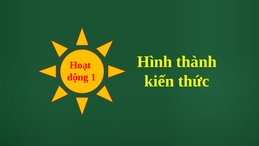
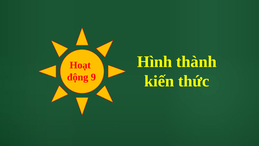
1: 1 -> 9 (93, 77)
